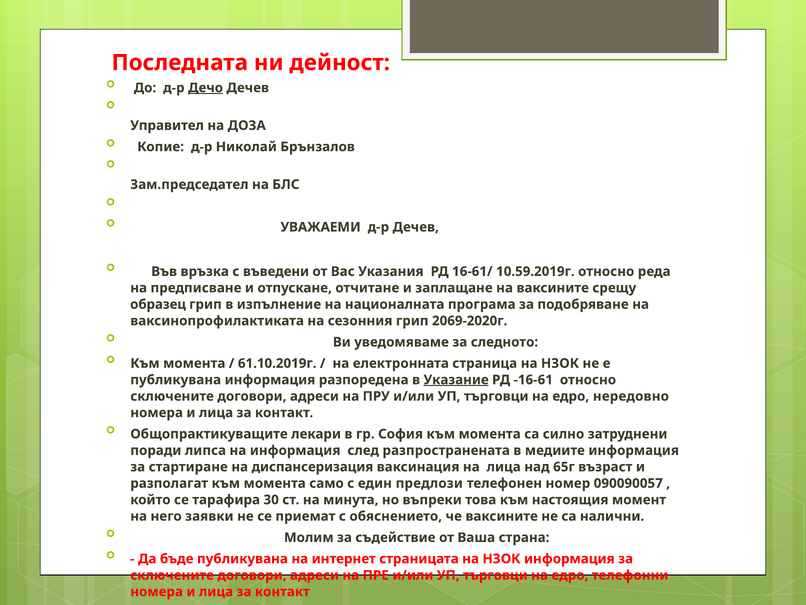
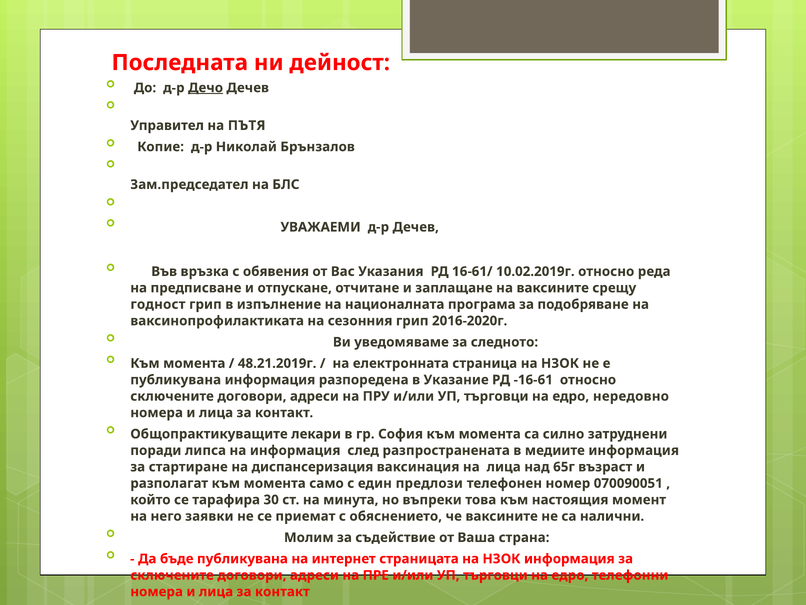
ДОЗА: ДОЗА -> ПЪТЯ (247, 125)
въведени: въведени -> обявения (276, 271)
10.59.2019г: 10.59.2019г -> 10.02.2019г (535, 271)
образец: образец -> годност (158, 304)
2069-2020г: 2069-2020г -> 2016-2020г (470, 321)
61.10.2019г: 61.10.2019г -> 48.21.2019г (277, 363)
Указание underline: present -> none (456, 380)
090090057: 090090057 -> 070090051 (628, 483)
